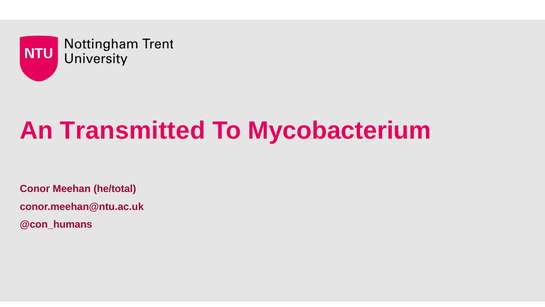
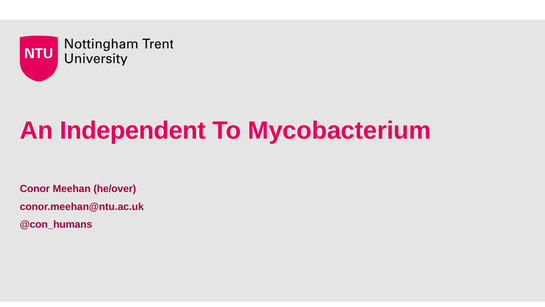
Transmitted: Transmitted -> Independent (133, 130)
he/total: he/total -> he/over (115, 188)
